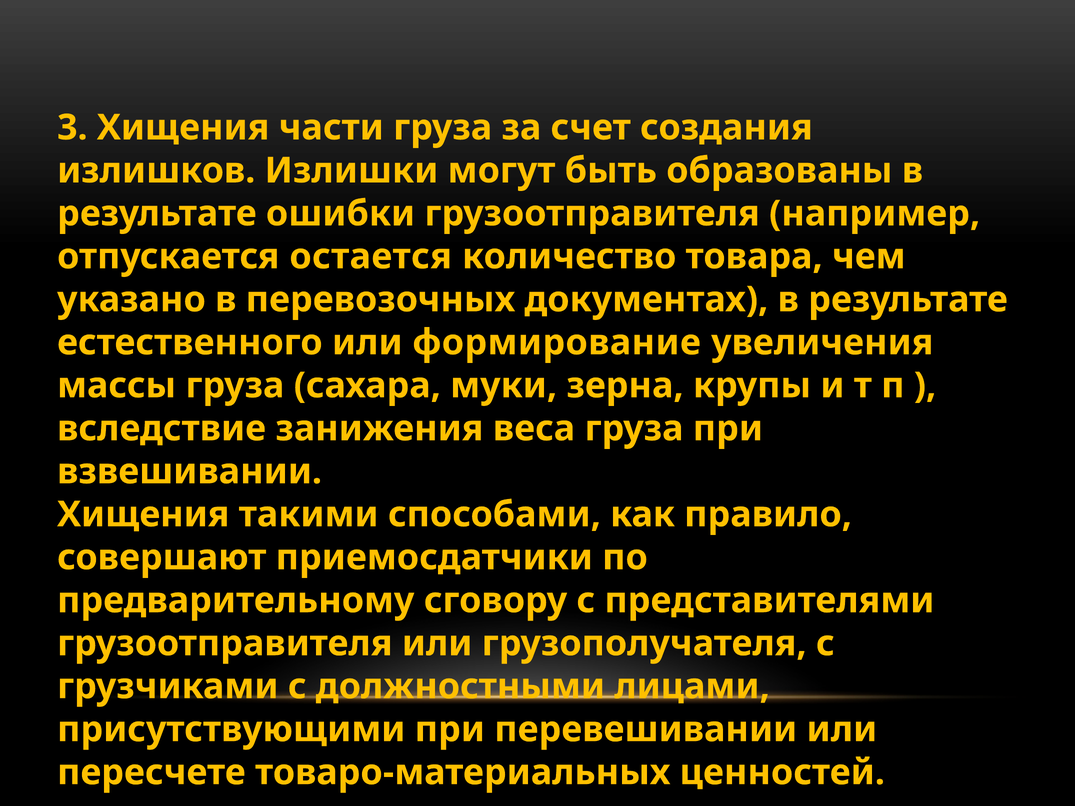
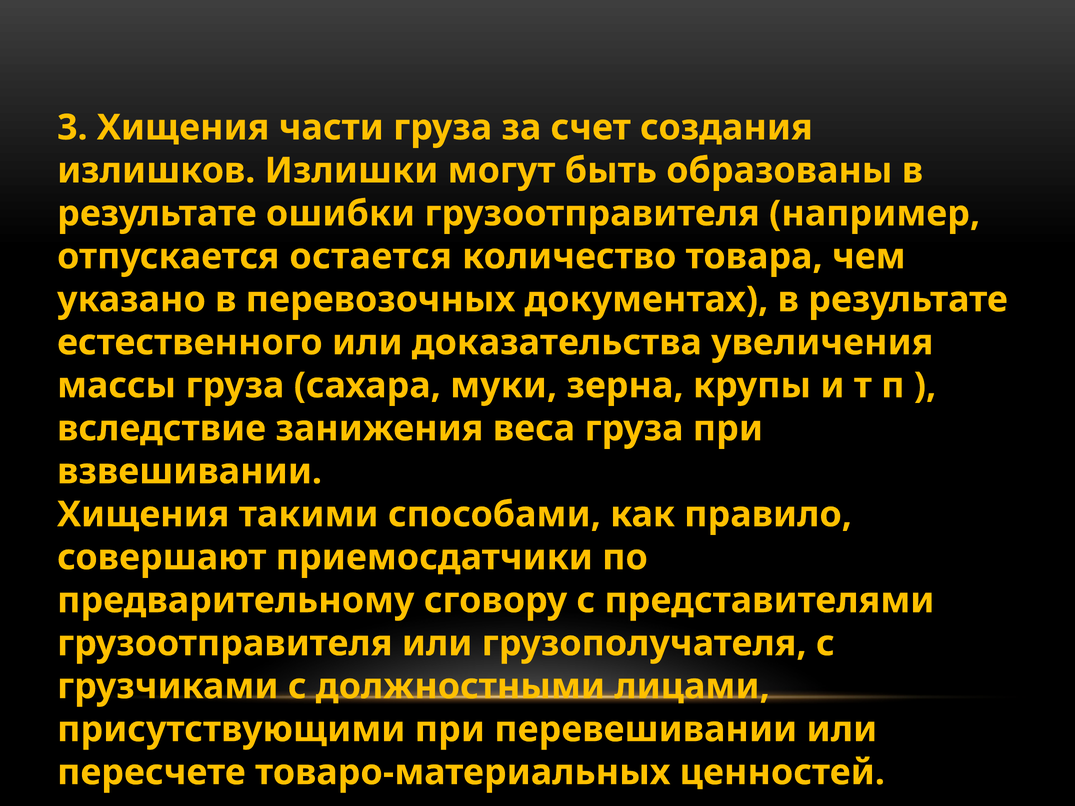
формирование: формирование -> доказательства (557, 343)
